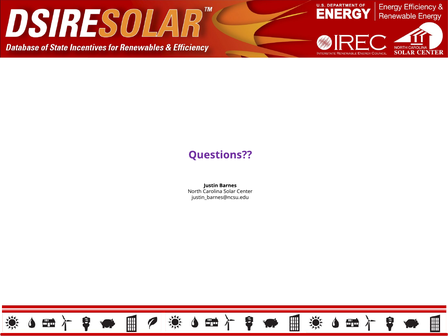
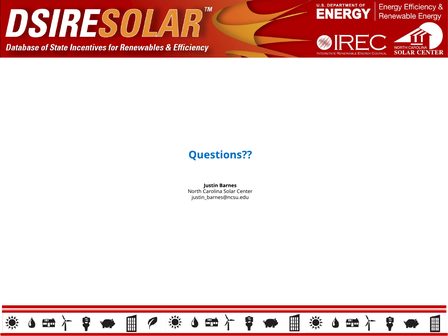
Questions colour: purple -> blue (220, 155)
